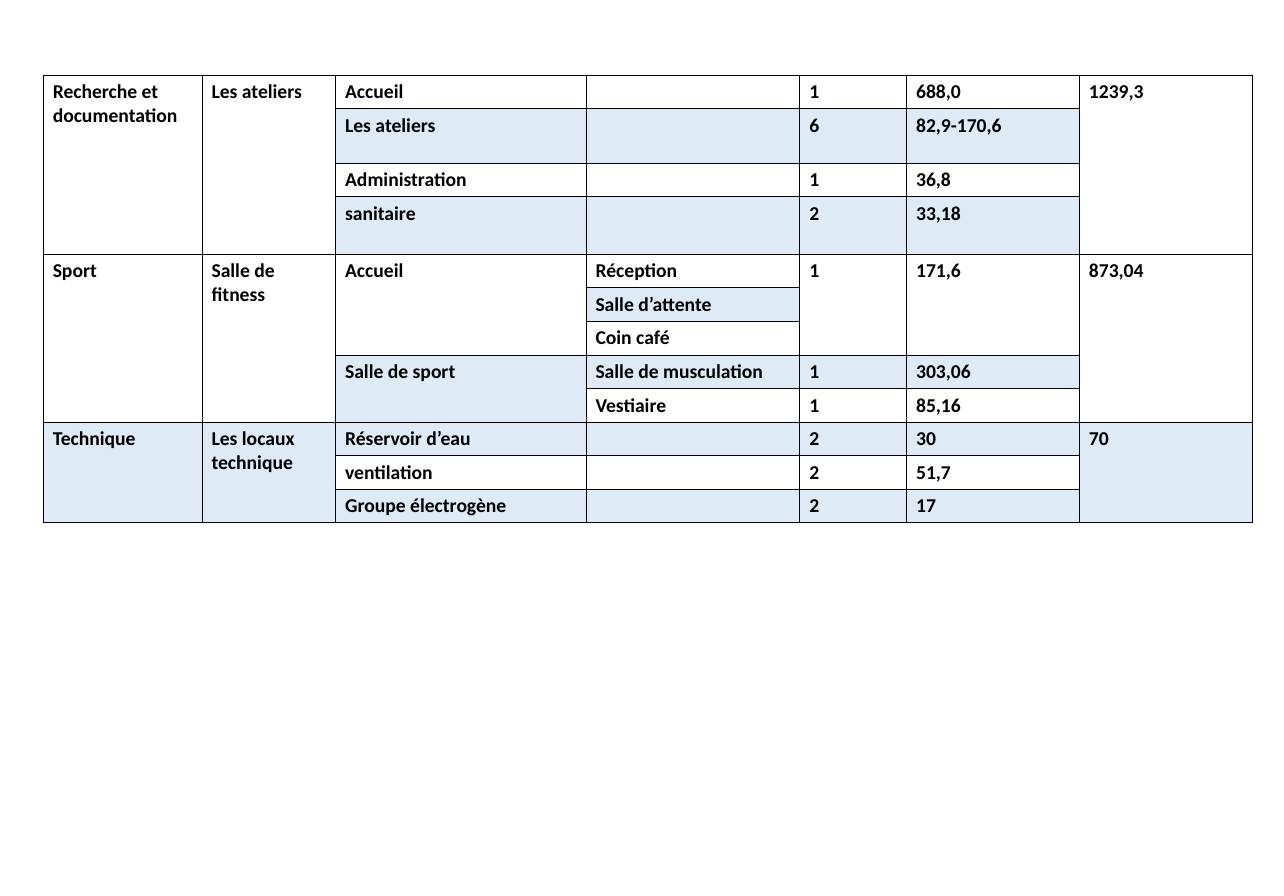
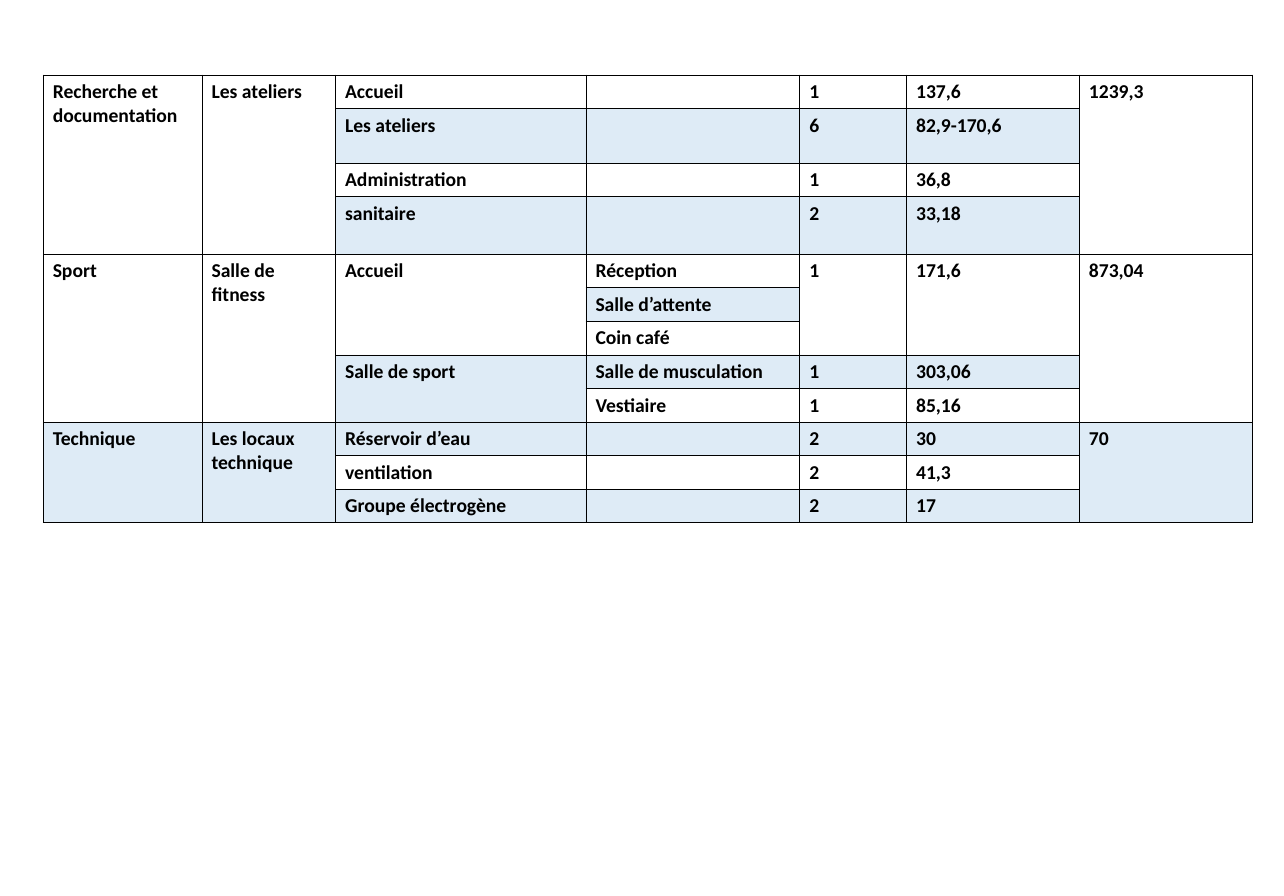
688,0: 688,0 -> 137,6 (938, 92)
51,7: 51,7 -> 41,3 (934, 473)
